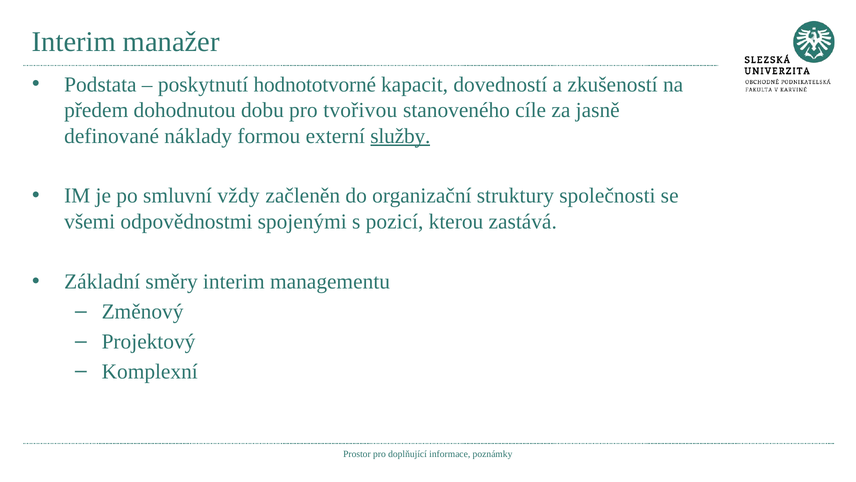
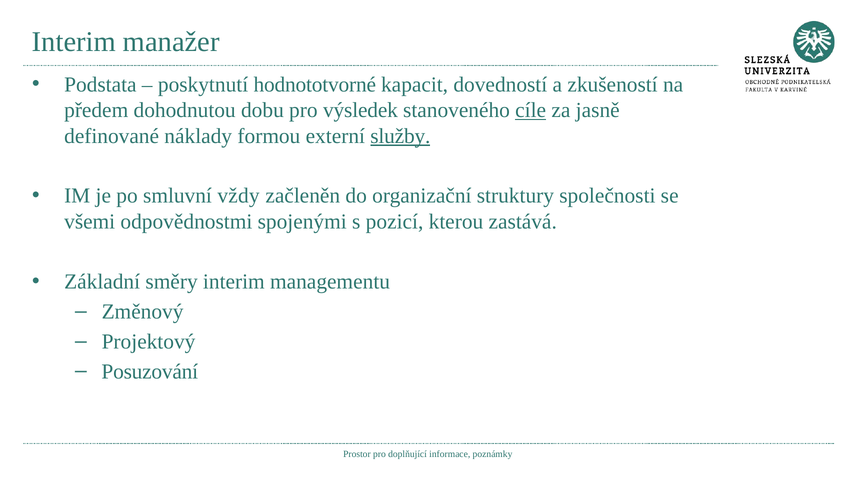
tvořivou: tvořivou -> výsledek (360, 110)
cíle underline: none -> present (531, 110)
Komplexní: Komplexní -> Posuzování (150, 371)
